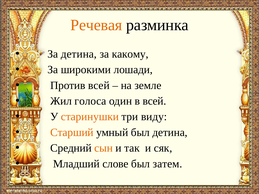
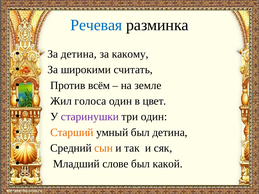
Речевая colour: orange -> blue (96, 25)
лошади: лошади -> считать (133, 70)
Против всей: всей -> всём (99, 85)
в всей: всей -> цвет (154, 101)
старинушки colour: orange -> purple (90, 117)
три виду: виду -> один (154, 117)
затем: затем -> какой (168, 164)
